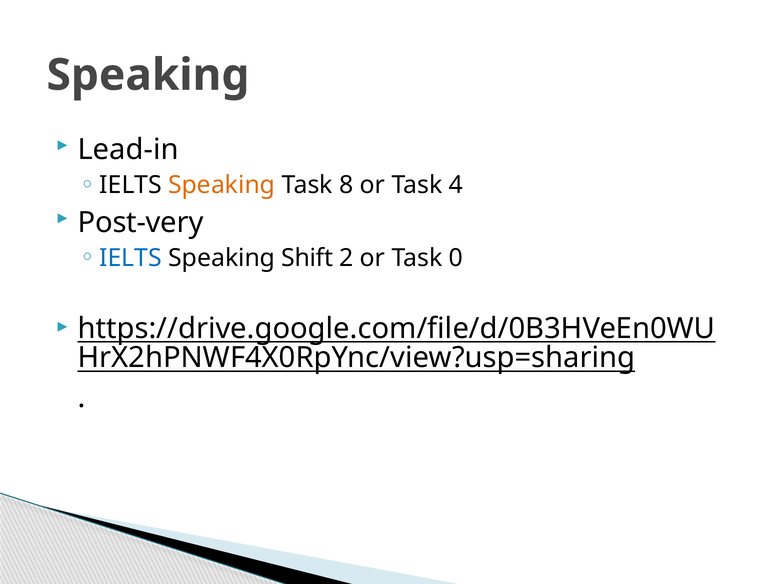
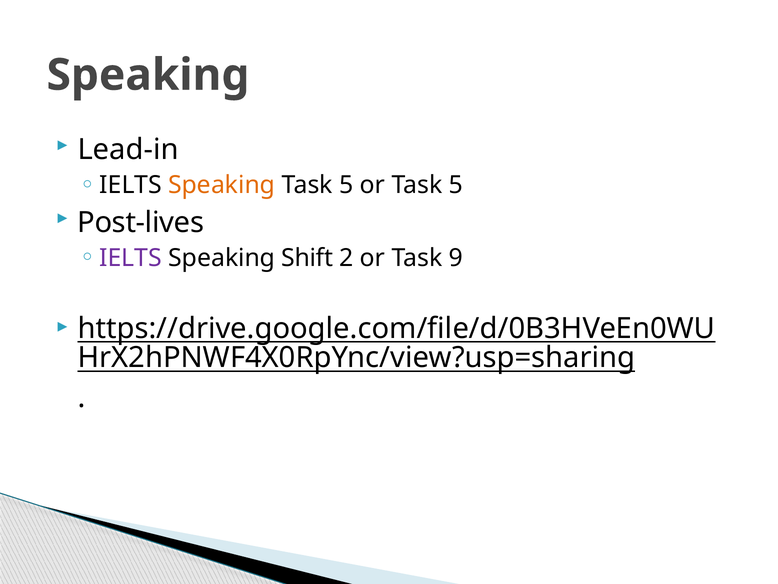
8: 8 -> 5 (346, 185)
or Task 4: 4 -> 5 (456, 185)
Post-very: Post-very -> Post-lives (141, 222)
IELTS colour: blue -> purple (131, 258)
0: 0 -> 9 (456, 258)
